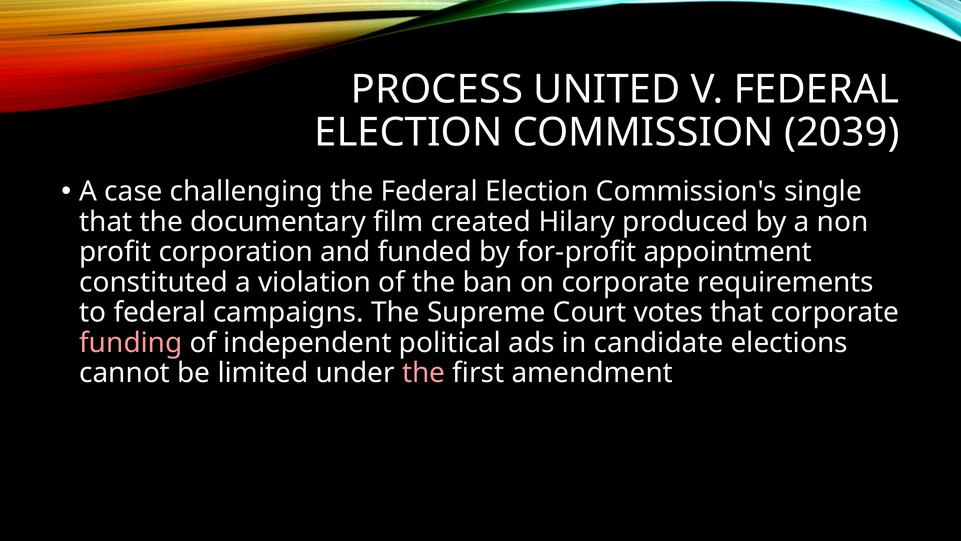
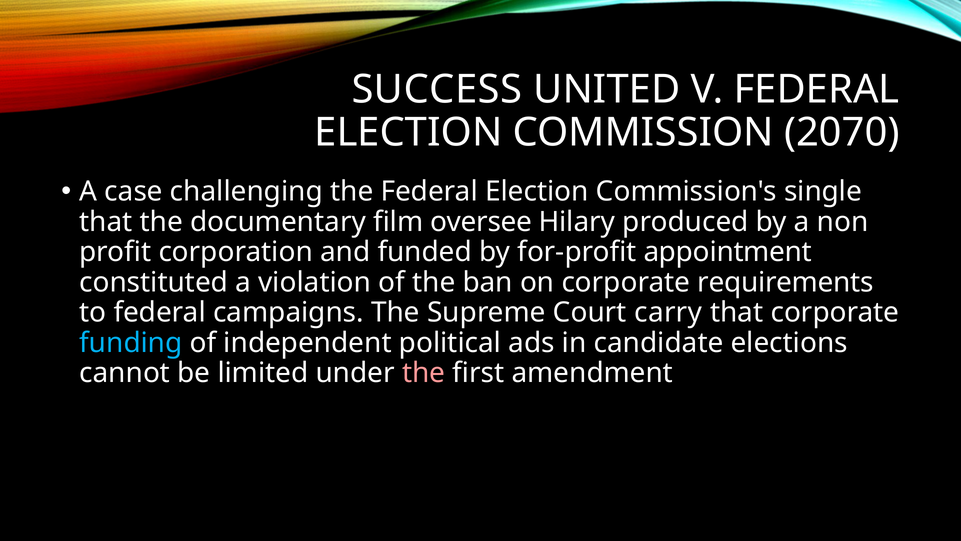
PROCESS: PROCESS -> SUCCESS (437, 89)
2039: 2039 -> 2070 (842, 133)
created: created -> oversee (481, 222)
votes: votes -> carry (668, 312)
funding colour: pink -> light blue (131, 343)
